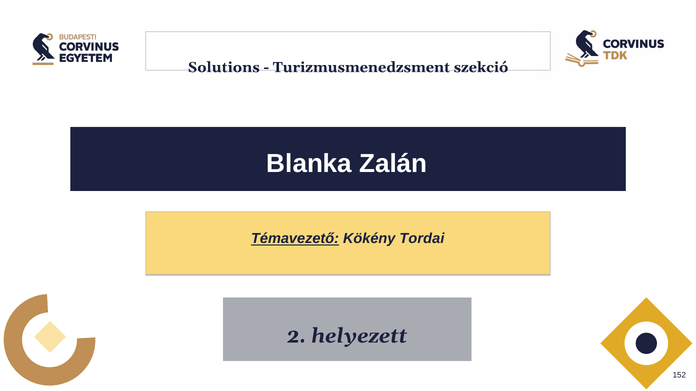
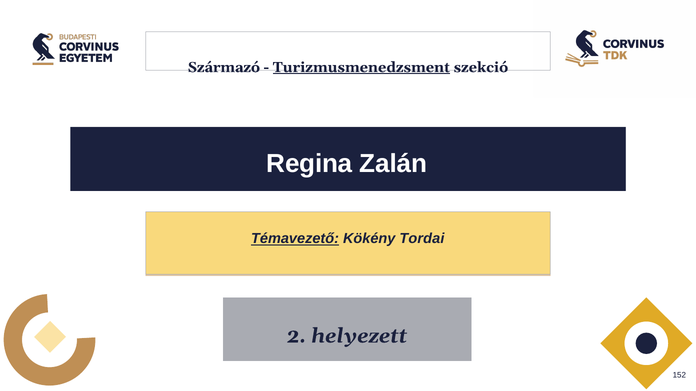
Solutions: Solutions -> Származó (224, 67)
Turizmusmenedzsment underline: none -> present (361, 67)
Blanka: Blanka -> Regina (309, 164)
